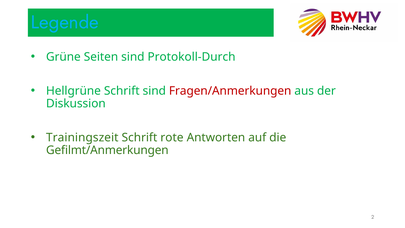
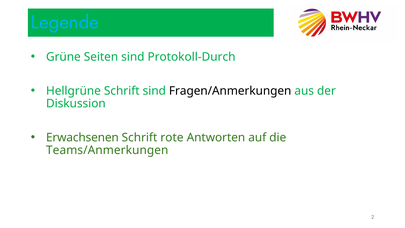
Fragen/Anmerkungen colour: red -> black (230, 91)
Trainingszeit: Trainingszeit -> Erwachsenen (82, 137)
Gefilmt/Anmerkungen: Gefilmt/Anmerkungen -> Teams/Anmerkungen (107, 150)
